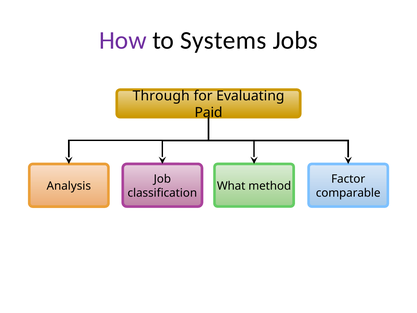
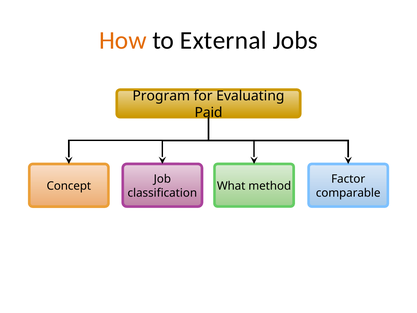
How colour: purple -> orange (123, 40)
Systems: Systems -> External (223, 40)
Through: Through -> Program (161, 96)
Analysis: Analysis -> Concept (69, 186)
